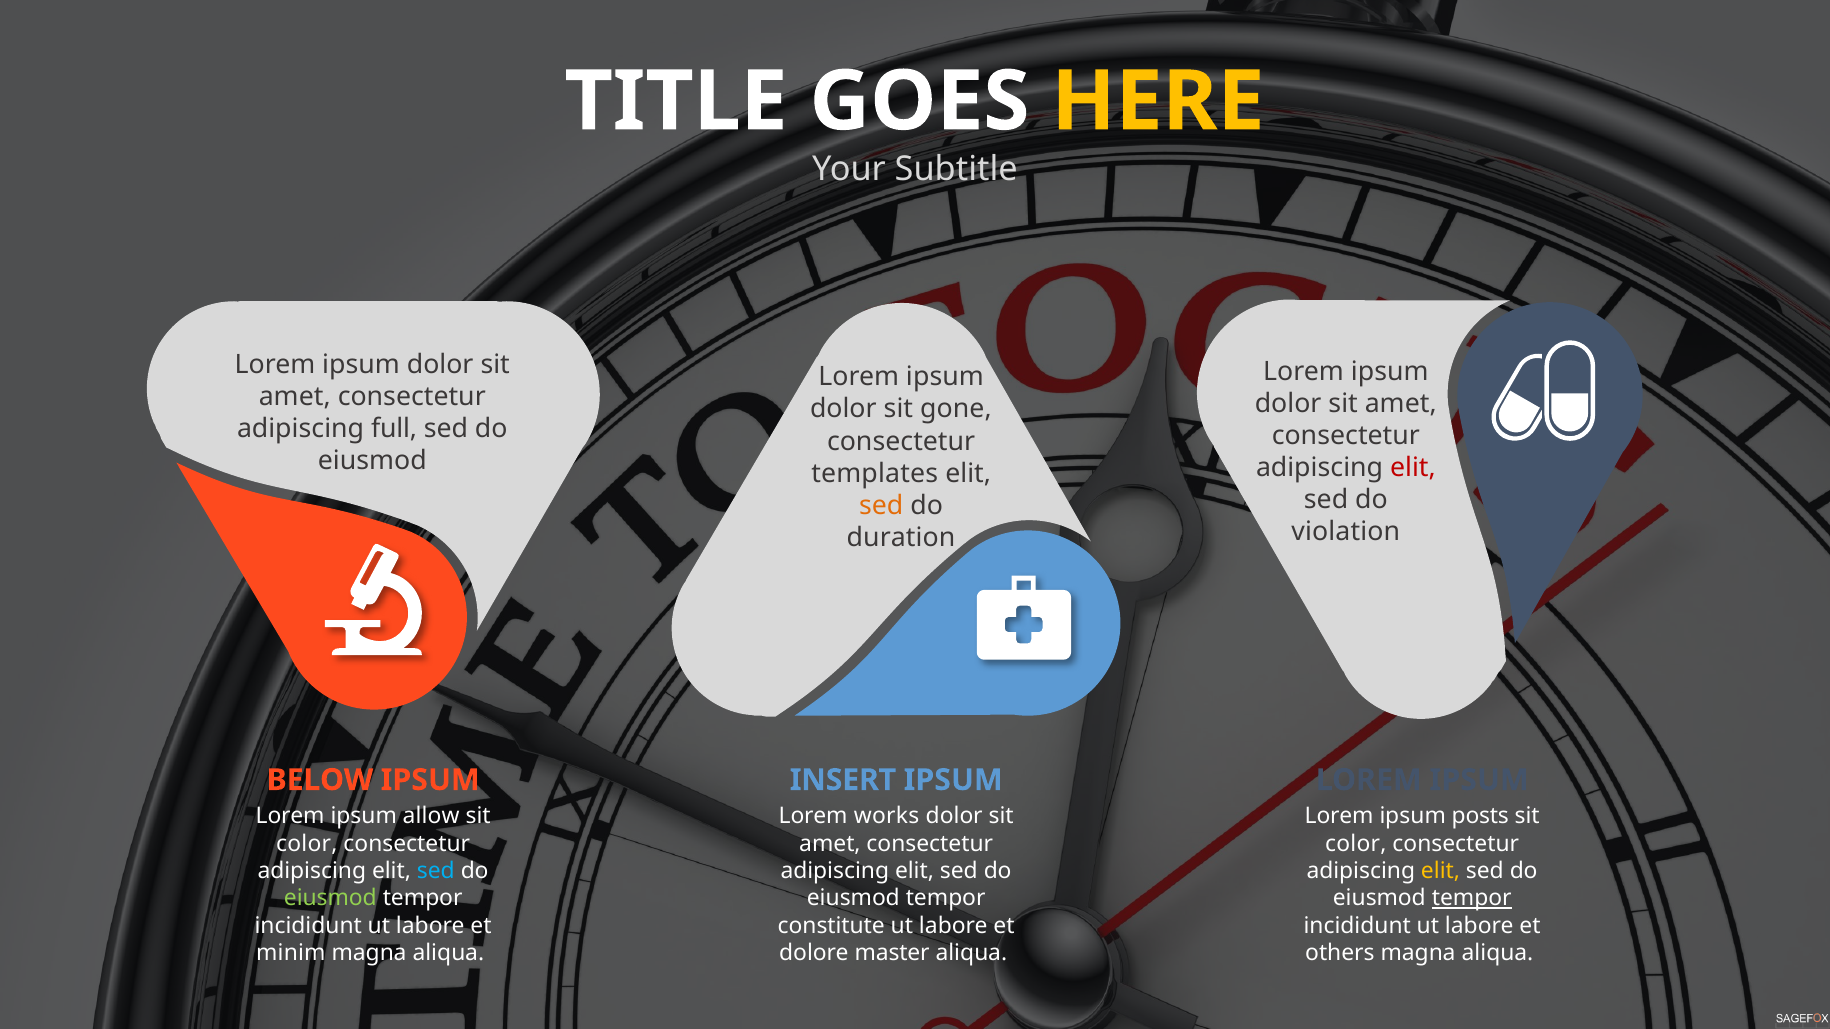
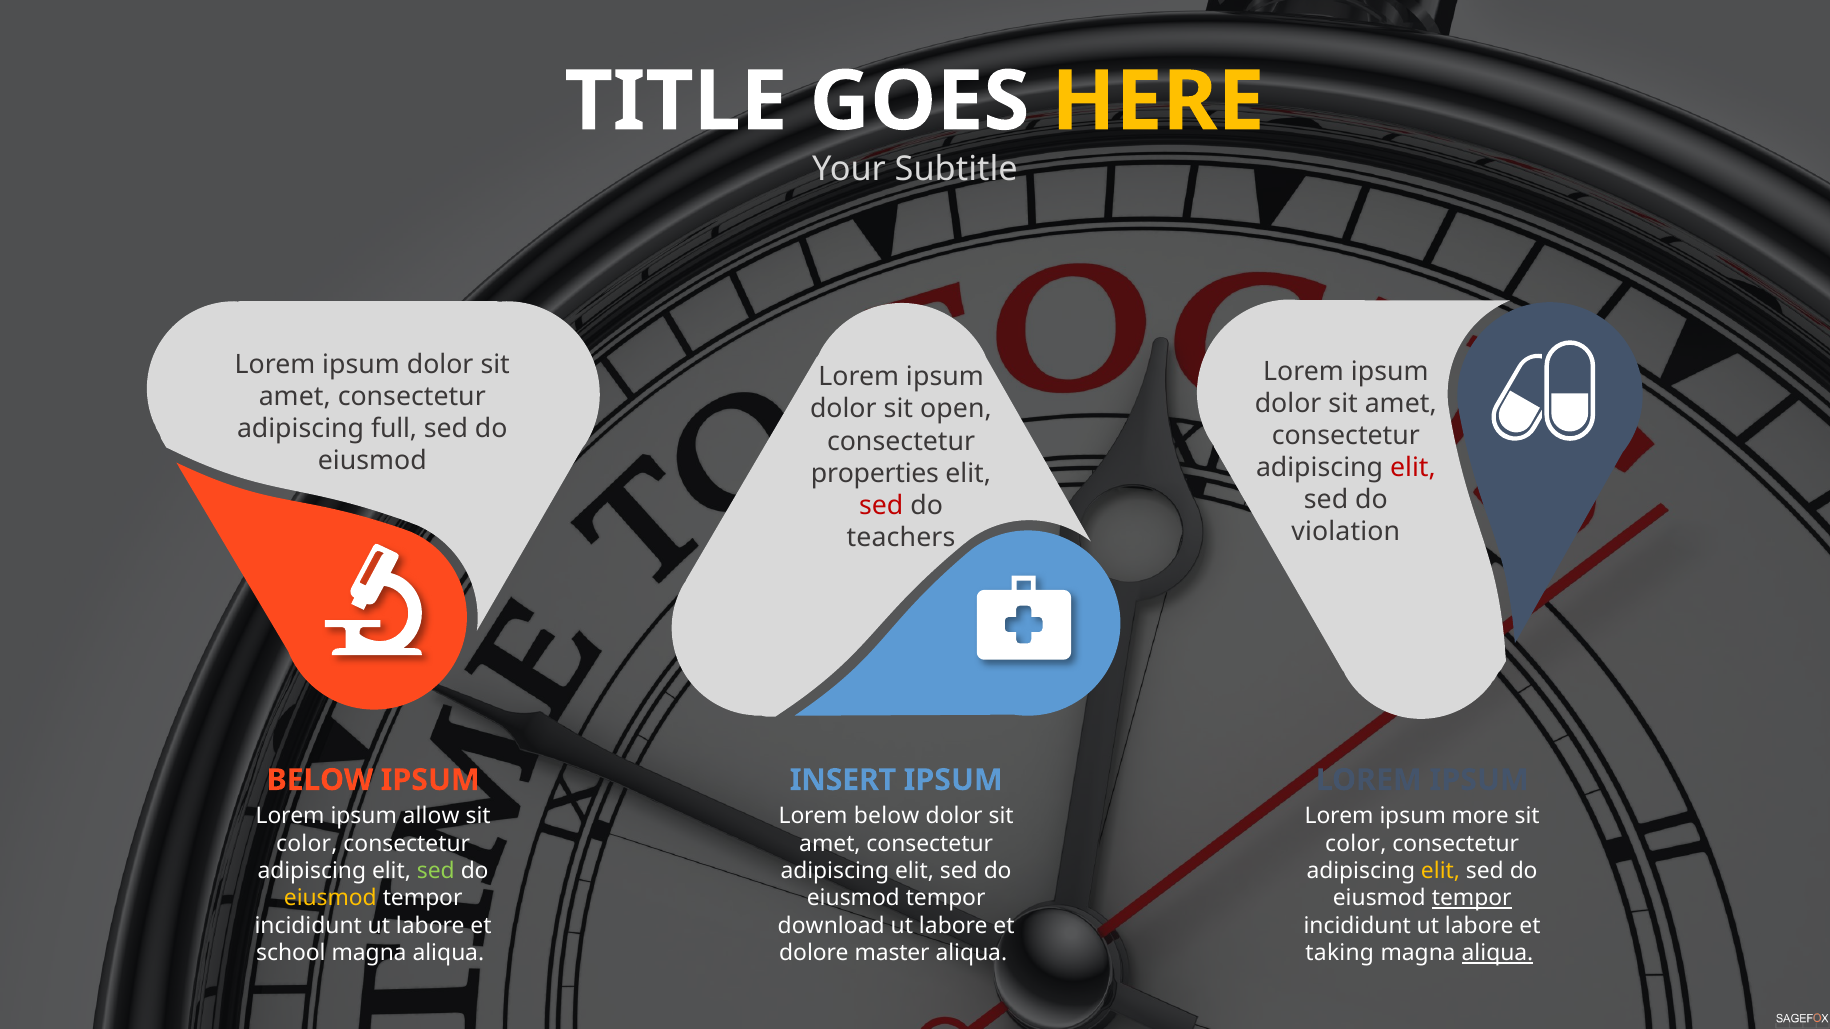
gone: gone -> open (956, 409)
templates: templates -> properties (875, 473)
sed colour: orange -> red (881, 505)
duration: duration -> teachers (901, 537)
Lorem works: works -> below (887, 816)
posts: posts -> more (1480, 816)
sed colour: light blue -> light green (436, 871)
eiusmod colour: light green -> yellow (330, 899)
constitute: constitute -> download (831, 926)
minim: minim -> school (291, 954)
others: others -> taking (1340, 954)
aliqua underline: none -> present (1498, 954)
